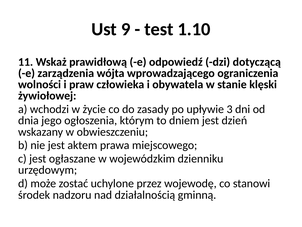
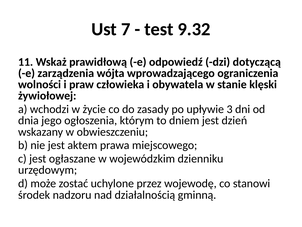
9: 9 -> 7 (126, 29)
1.10: 1.10 -> 9.32 (194, 29)
